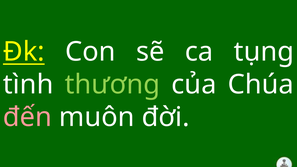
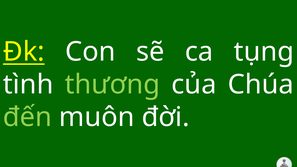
đến colour: pink -> light green (27, 117)
